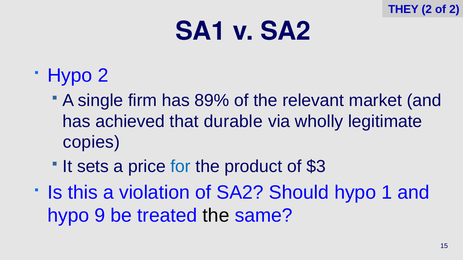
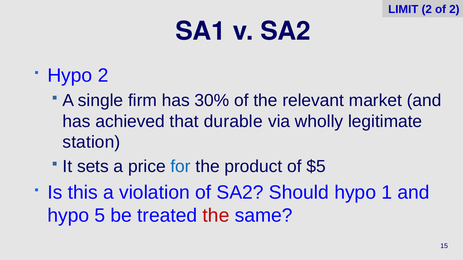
THEY: THEY -> LIMIT (403, 9)
89%: 89% -> 30% (212, 101)
copies: copies -> station (91, 142)
$3: $3 -> $5 (316, 167)
9: 9 -> 5 (100, 216)
the colour: black -> red (216, 216)
